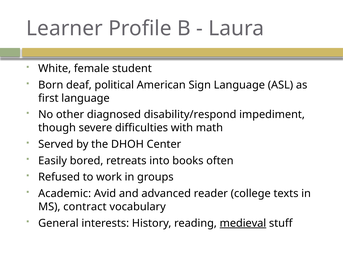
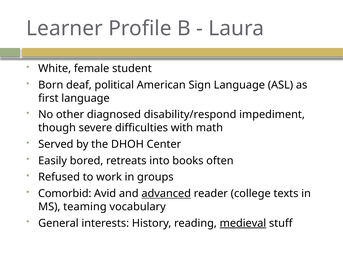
Academic: Academic -> Comorbid (65, 194)
advanced underline: none -> present (166, 194)
contract: contract -> teaming (85, 207)
